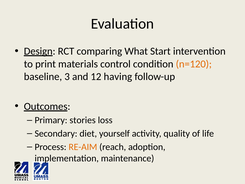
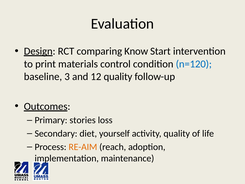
What: What -> Know (136, 51)
n=120 colour: orange -> blue (194, 64)
12 having: having -> quality (118, 76)
